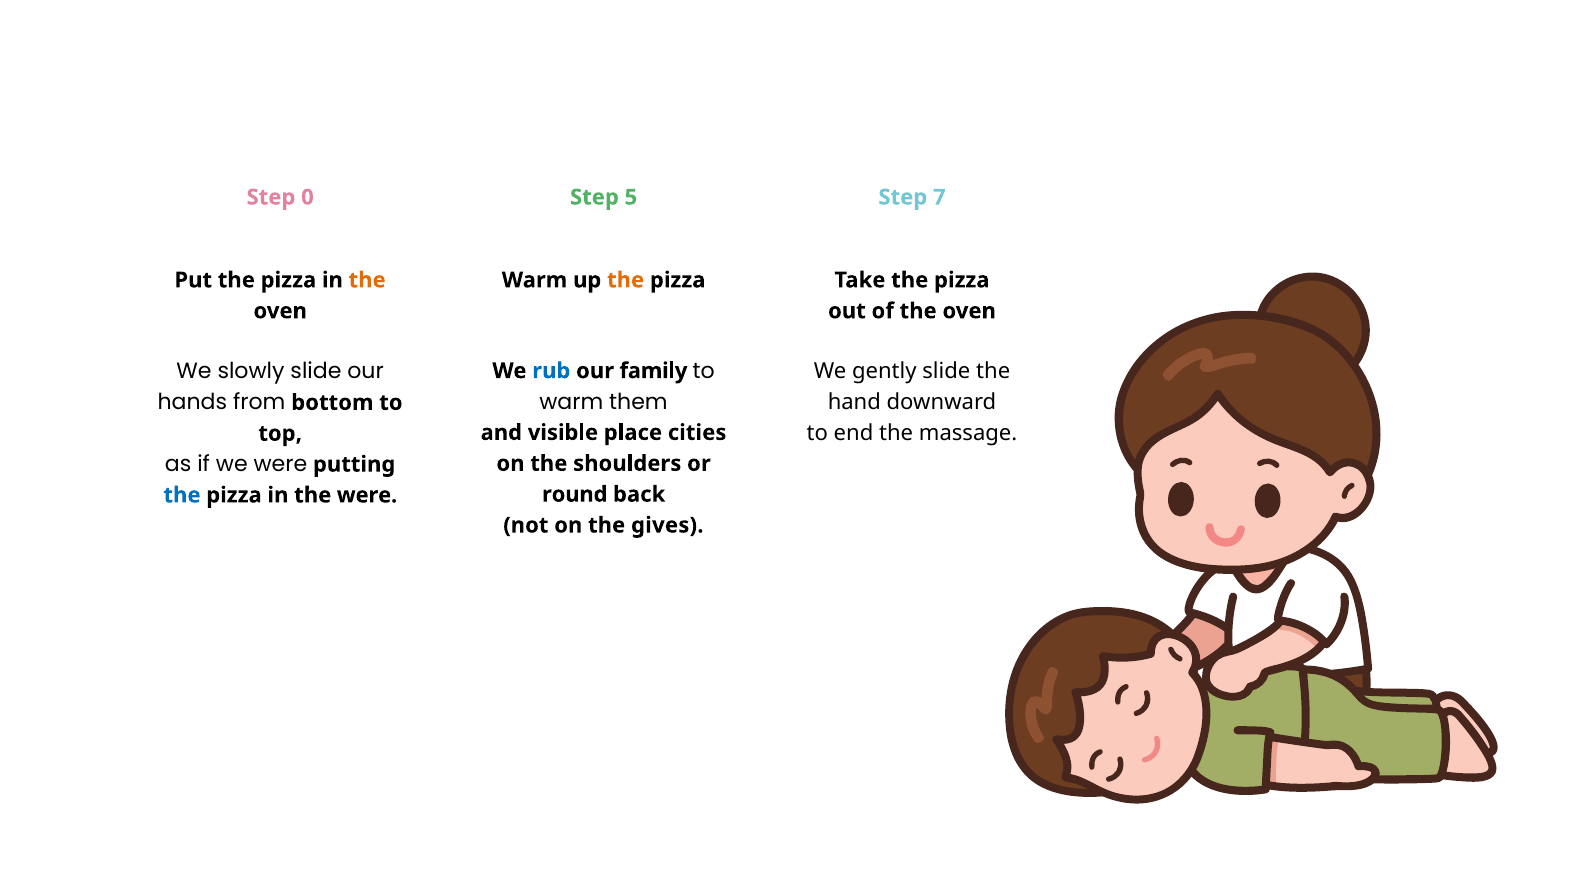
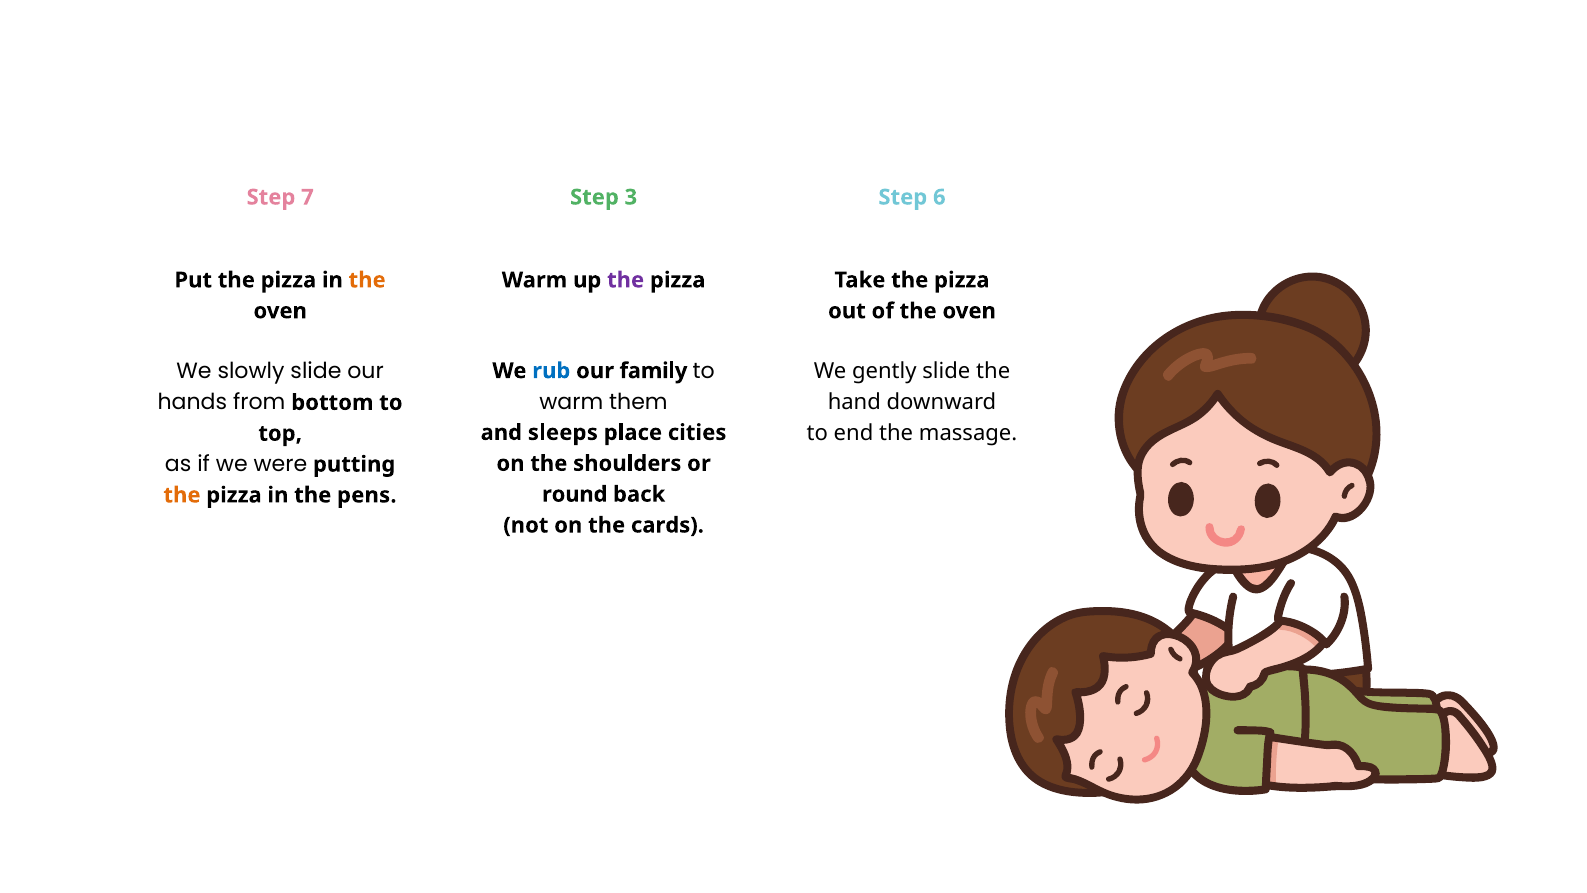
0: 0 -> 7 (307, 197)
5: 5 -> 3 (631, 197)
7: 7 -> 6 (939, 197)
the colour: orange -> purple (626, 280)
visible: visible -> sleeps (563, 432)
the colour: blue -> orange (182, 495)
the were: were -> pens (367, 495)
gives: gives -> cards (667, 525)
